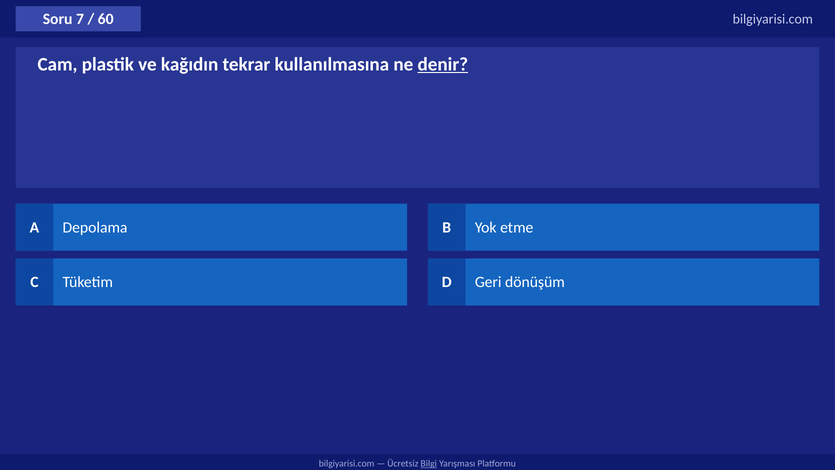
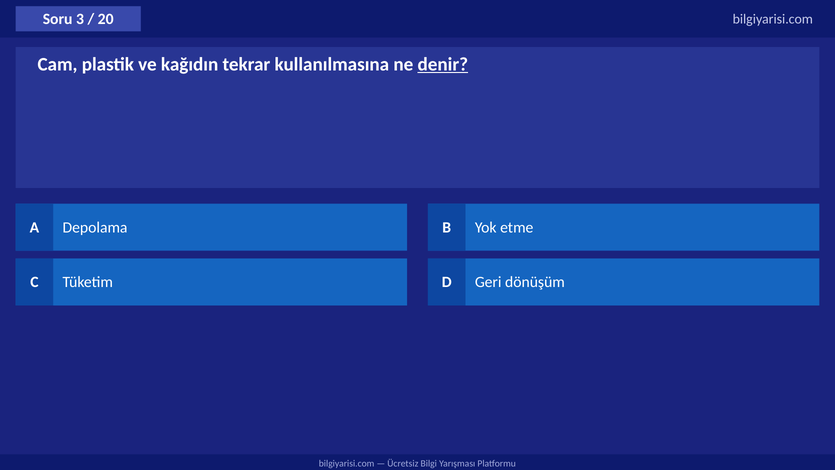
7: 7 -> 3 (80, 19)
60: 60 -> 20 (106, 19)
Bilgi underline: present -> none (429, 463)
